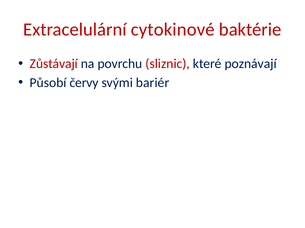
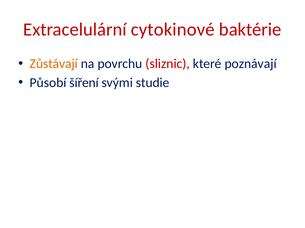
Zůstávají colour: red -> orange (54, 64)
červy: červy -> šíření (84, 83)
bariér: bariér -> studie (153, 83)
